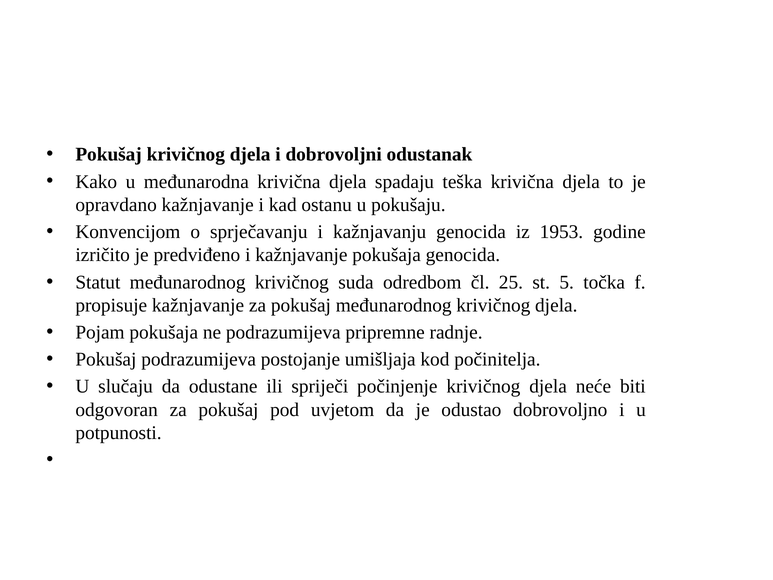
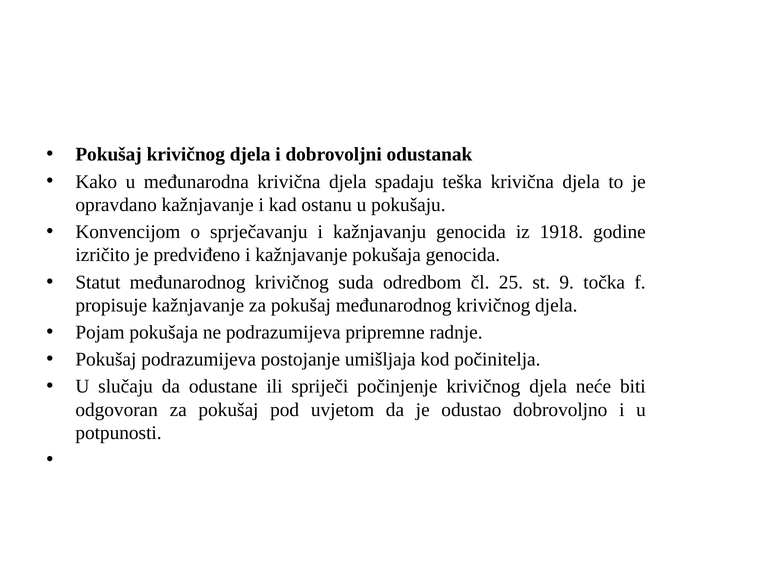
1953: 1953 -> 1918 (561, 232)
5: 5 -> 9 (567, 282)
